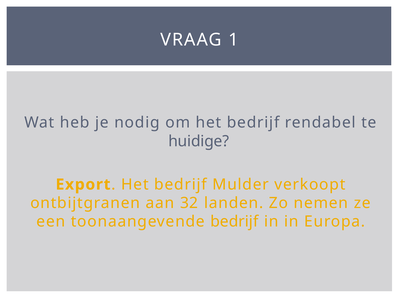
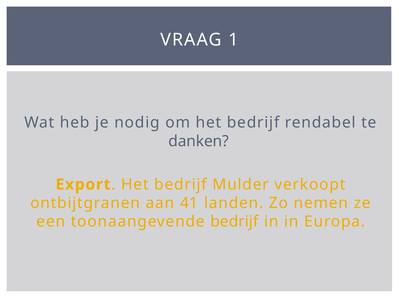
huidige: huidige -> danken (199, 141)
32: 32 -> 41 (189, 203)
